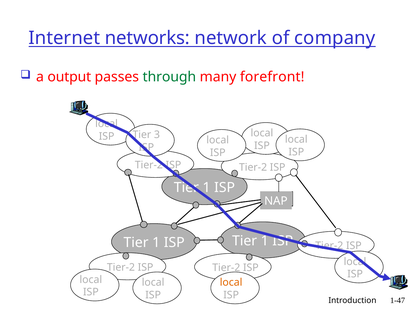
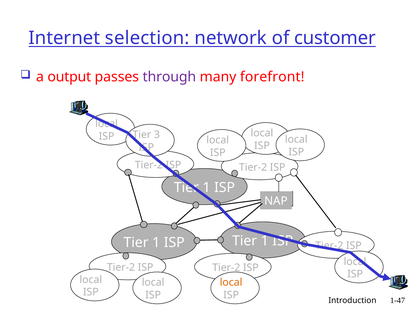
networks: networks -> selection (147, 38)
company: company -> customer (335, 38)
through colour: green -> purple (169, 77)
